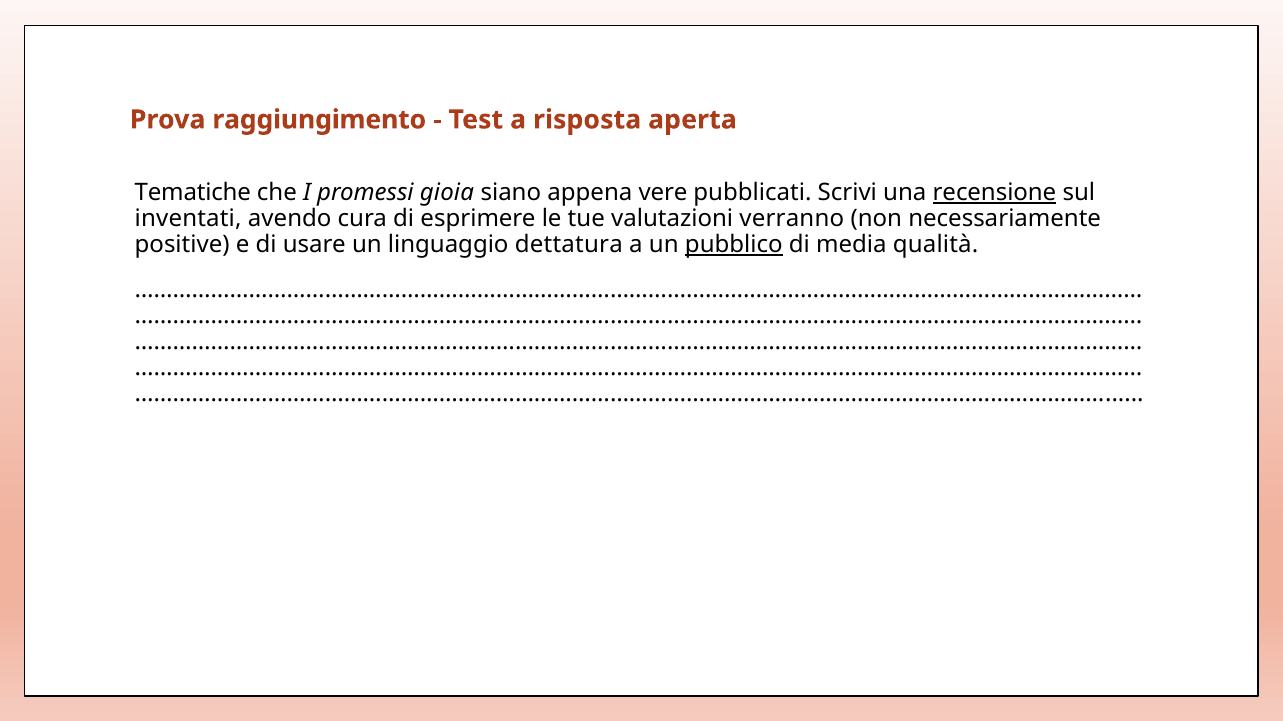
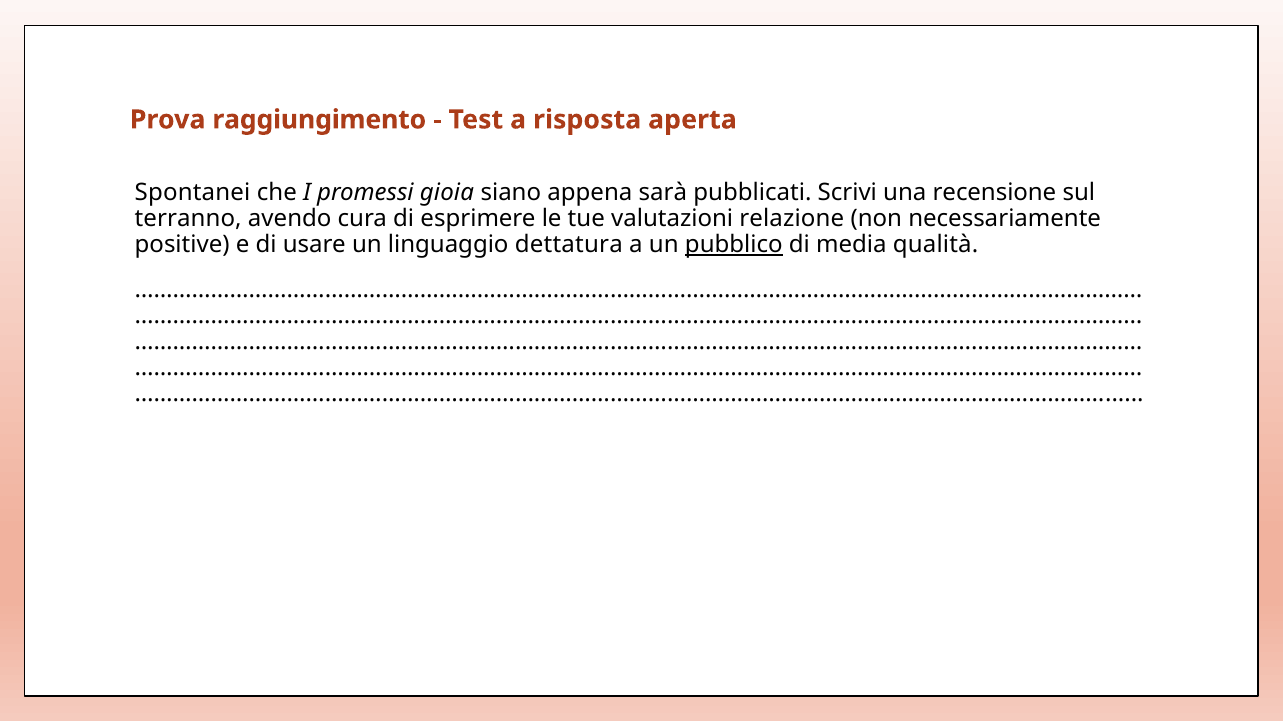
Tematiche: Tematiche -> Spontanei (193, 193)
vere: vere -> sarà (663, 193)
recensione underline: present -> none (994, 193)
inventati: inventati -> terranno (188, 219)
verranno: verranno -> relazione (792, 219)
